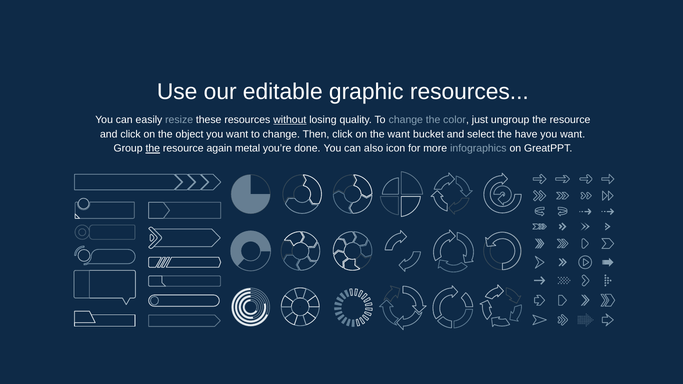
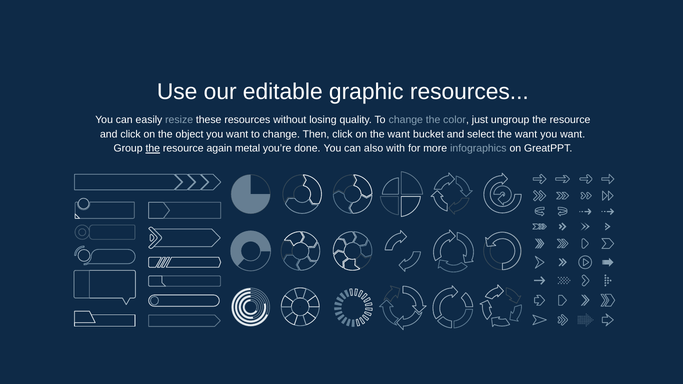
without underline: present -> none (290, 120)
select the have: have -> want (526, 134)
icon: icon -> with (396, 149)
